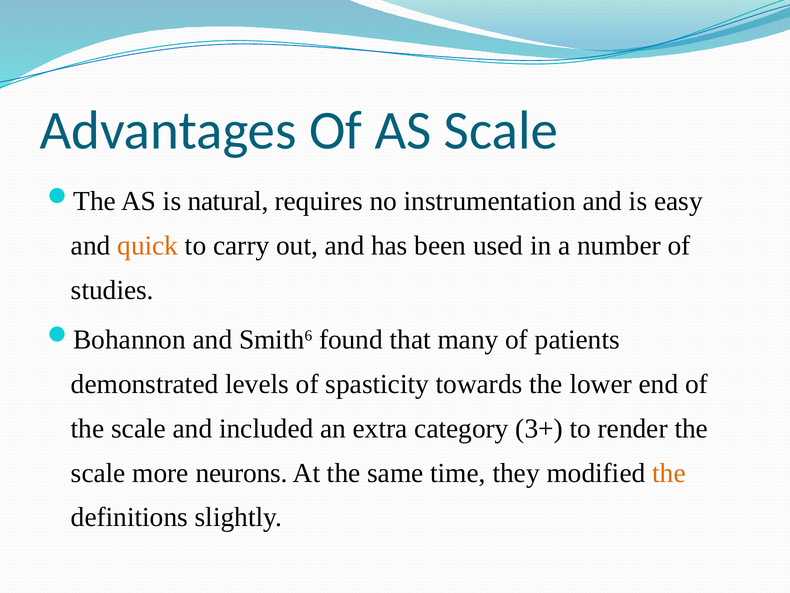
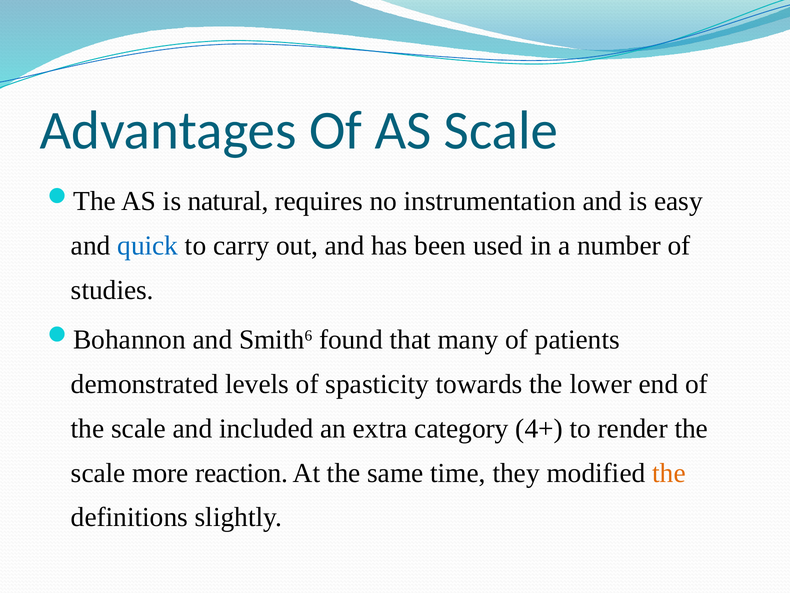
quick colour: orange -> blue (148, 245)
3+: 3+ -> 4+ (539, 428)
neurons: neurons -> reaction (242, 473)
